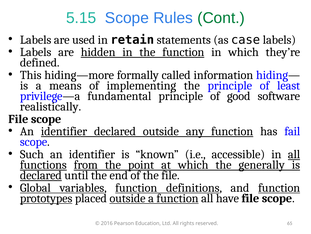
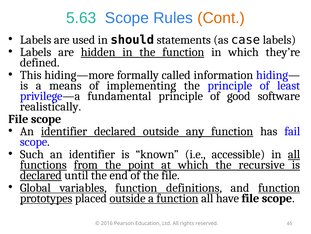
5.15: 5.15 -> 5.63 (81, 18)
Cont colour: green -> orange (221, 18)
retain: retain -> should (132, 40)
generally: generally -> recursive (262, 164)
